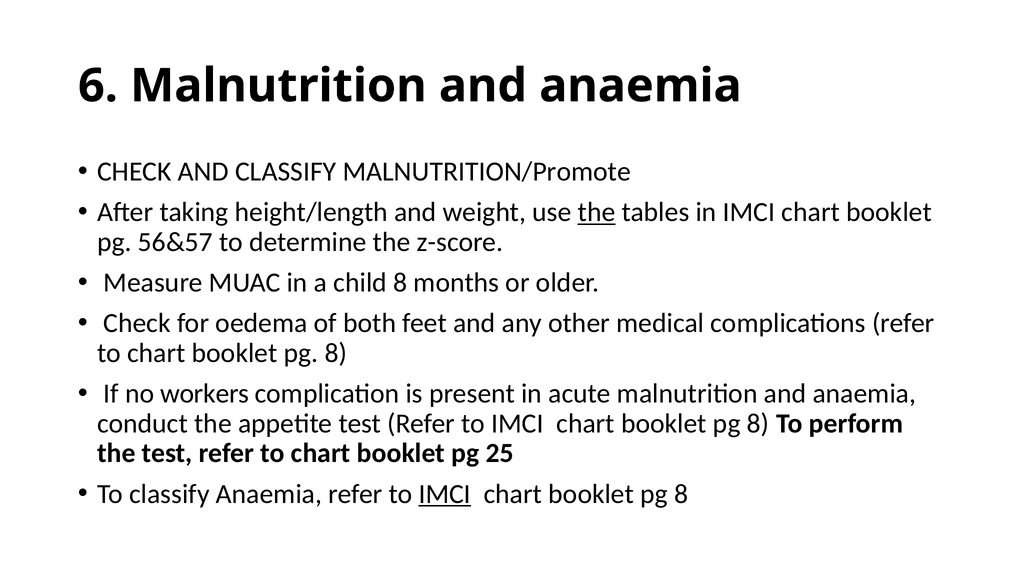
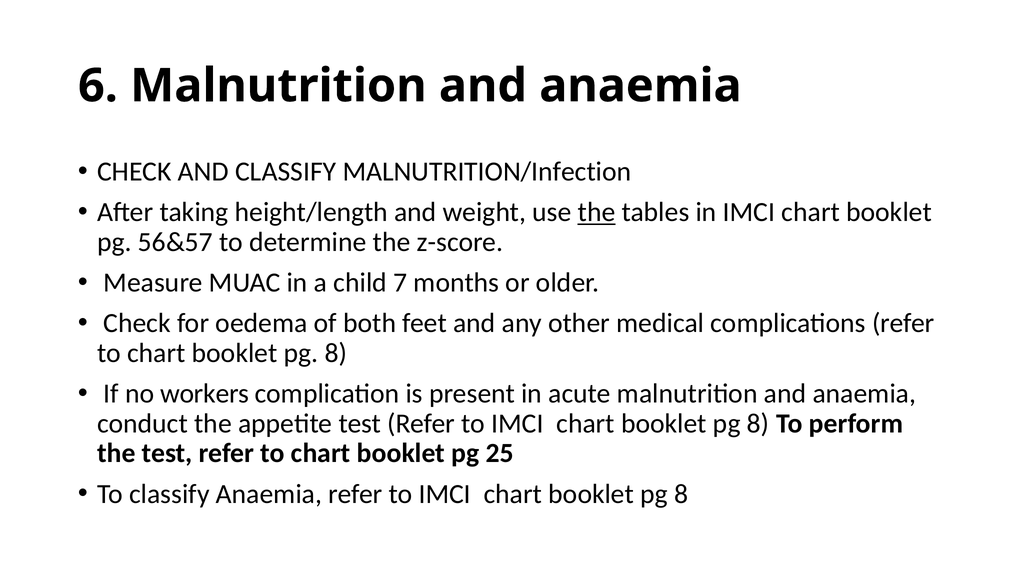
MALNUTRITION/Promote: MALNUTRITION/Promote -> MALNUTRITION/Infection (487, 172)
child 8: 8 -> 7 (400, 283)
IMCI underline: present -> none (445, 494)
